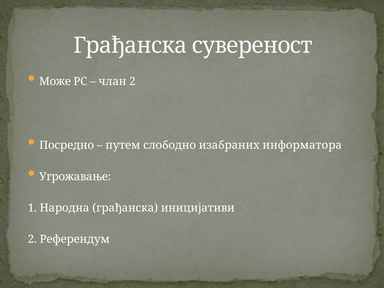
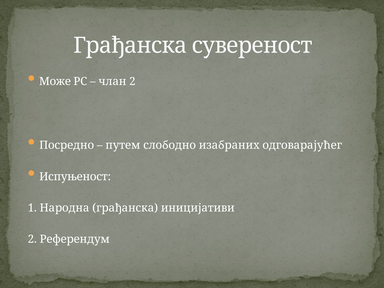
информатора: информатора -> одговарајућег (302, 145)
Угрожавање: Угрожавање -> Испуњеност (75, 177)
